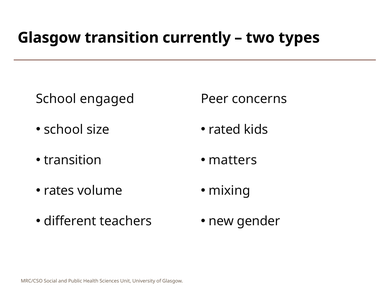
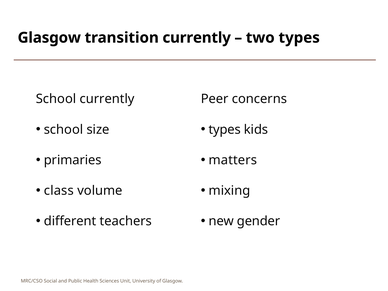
School engaged: engaged -> currently (107, 99)
rated: rated -> types (225, 130)
transition: transition -> primaries (73, 160)
rates: rates -> class (59, 191)
